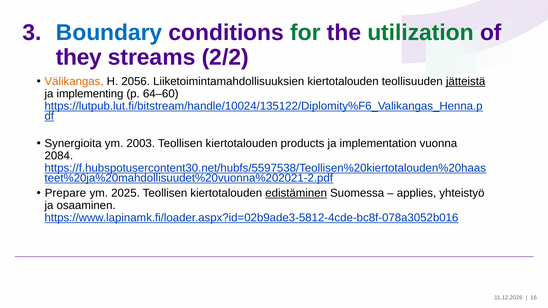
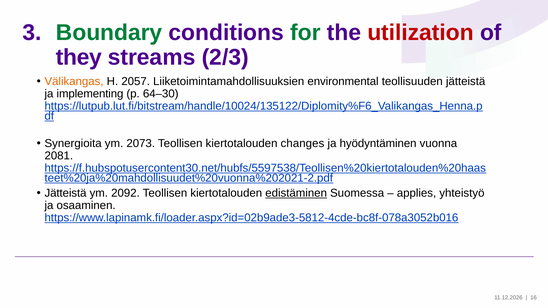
Boundary colour: blue -> green (109, 33)
utilization colour: green -> red (421, 33)
2/2: 2/2 -> 2/3 (225, 57)
2056: 2056 -> 2057 (136, 82)
Liiketoimintamahdollisuuksien kiertotalouden: kiertotalouden -> environmental (343, 82)
jätteistä underline: present -> none (466, 82)
64–60: 64–60 -> 64–30 (161, 94)
2003: 2003 -> 2073 (141, 144)
products: products -> changes (302, 144)
implementation: implementation -> hyödyntäminen (378, 144)
2084: 2084 -> 2081 (59, 156)
Prepare: Prepare -> Jätteistä (65, 193)
2025: 2025 -> 2092 (125, 193)
